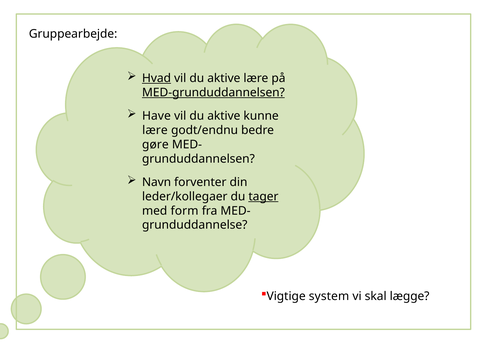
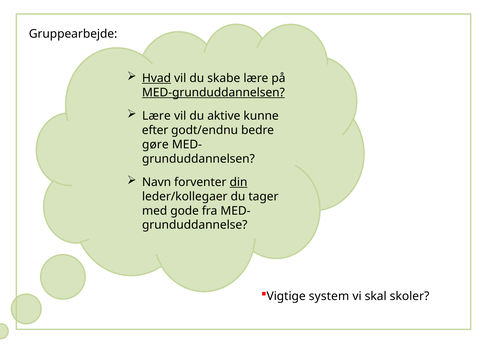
aktive: aktive -> skabe (224, 78)
Have: Have -> Lære (156, 116)
lære: lære -> efter (155, 130)
din underline: none -> present (239, 182)
tager underline: present -> none (263, 197)
form: form -> gode (185, 211)
lægge: lægge -> skoler (410, 297)
